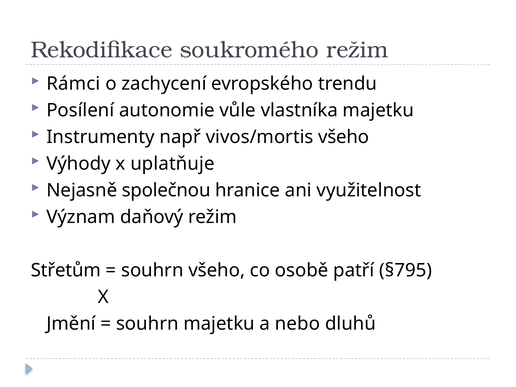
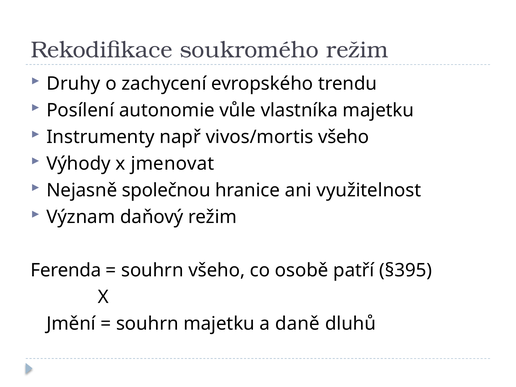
Rámci: Rámci -> Druhy (73, 84)
uplatňuje: uplatňuje -> jmenovat (172, 164)
Střetům: Střetům -> Ferenda (66, 270)
§795: §795 -> §395 (406, 270)
nebo: nebo -> daně (298, 324)
